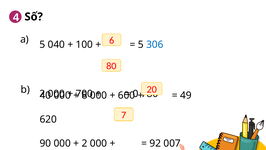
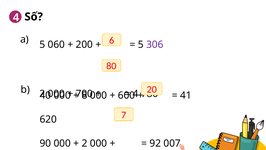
040: 040 -> 060 (56, 44)
100: 100 -> 200 (84, 44)
306 colour: blue -> purple (155, 44)
0: 0 -> 4 (136, 94)
49: 49 -> 41 (186, 95)
